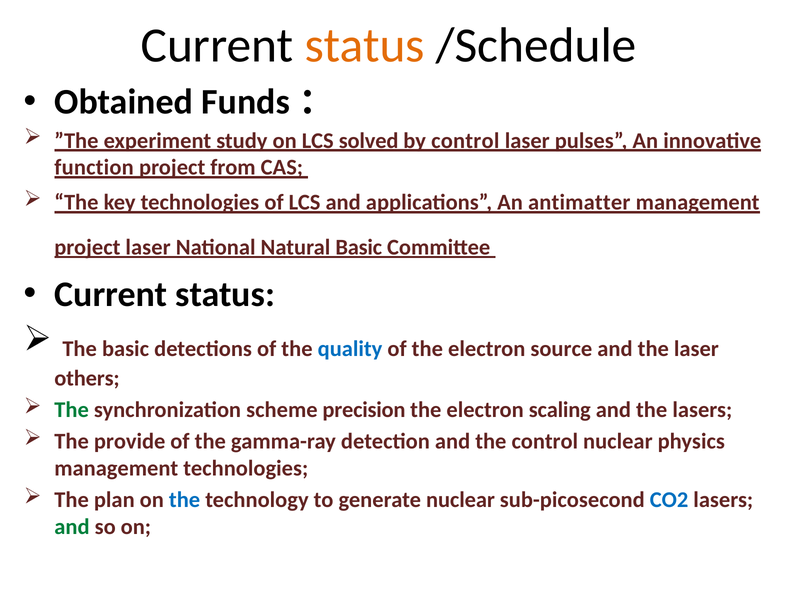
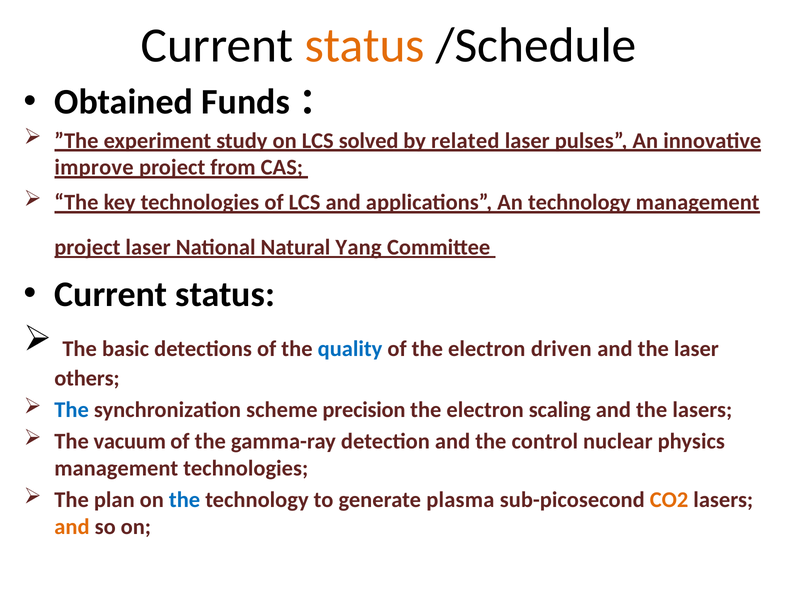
by control: control -> related (465, 141)
function: function -> improve (94, 168)
An antimatter: antimatter -> technology (579, 203)
Natural Basic: Basic -> Yang (359, 248)
source: source -> driven (561, 349)
The colour: green -> blue (72, 411)
provide: provide -> vacuum (130, 442)
generate nuclear: nuclear -> plasma (460, 500)
CO2 colour: blue -> orange (669, 500)
and colour: green -> orange (72, 527)
